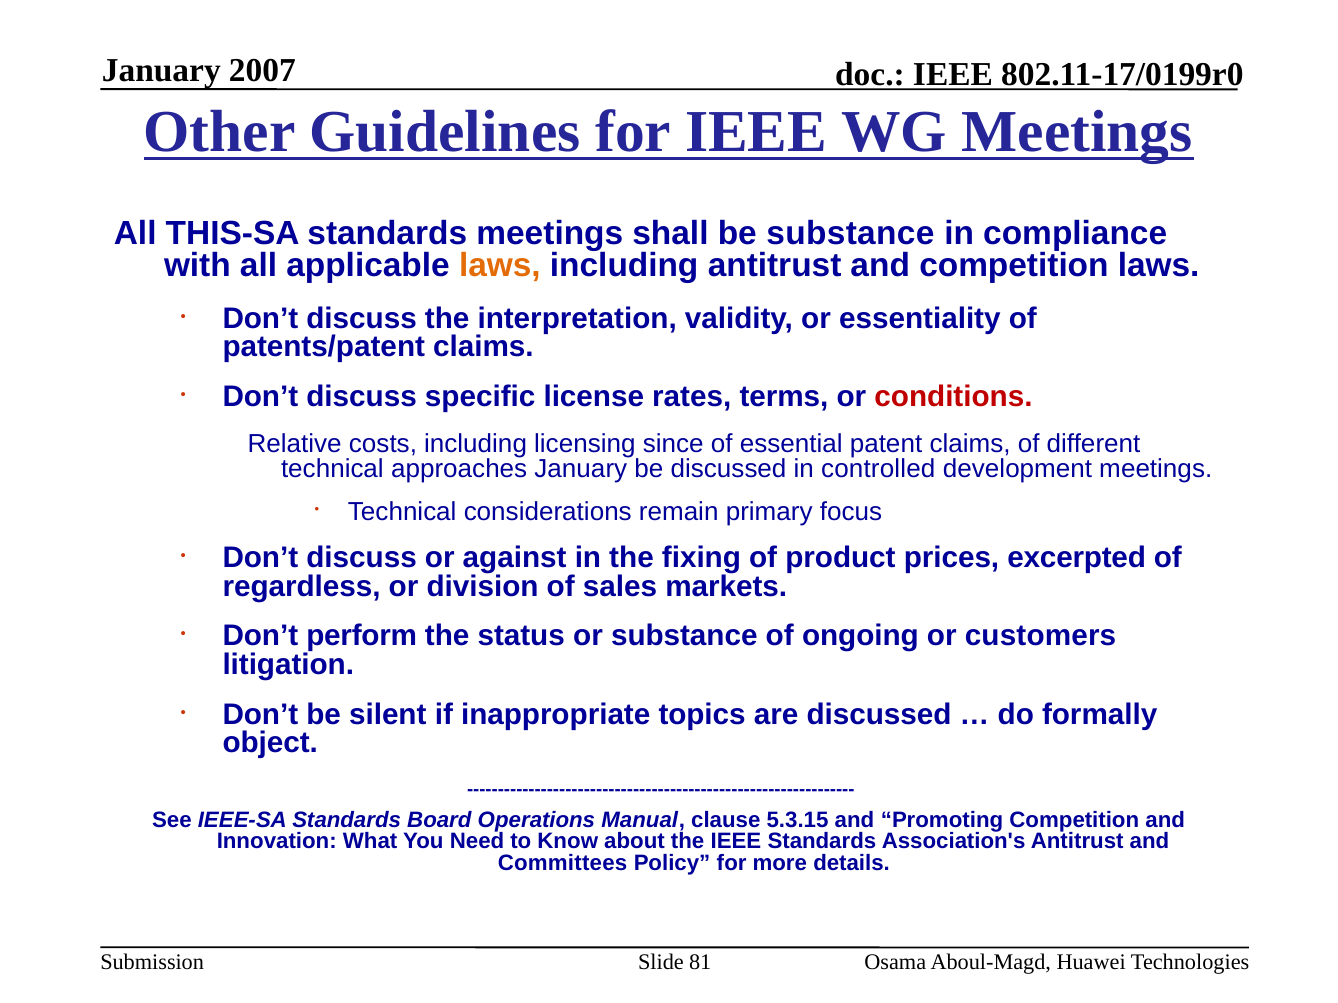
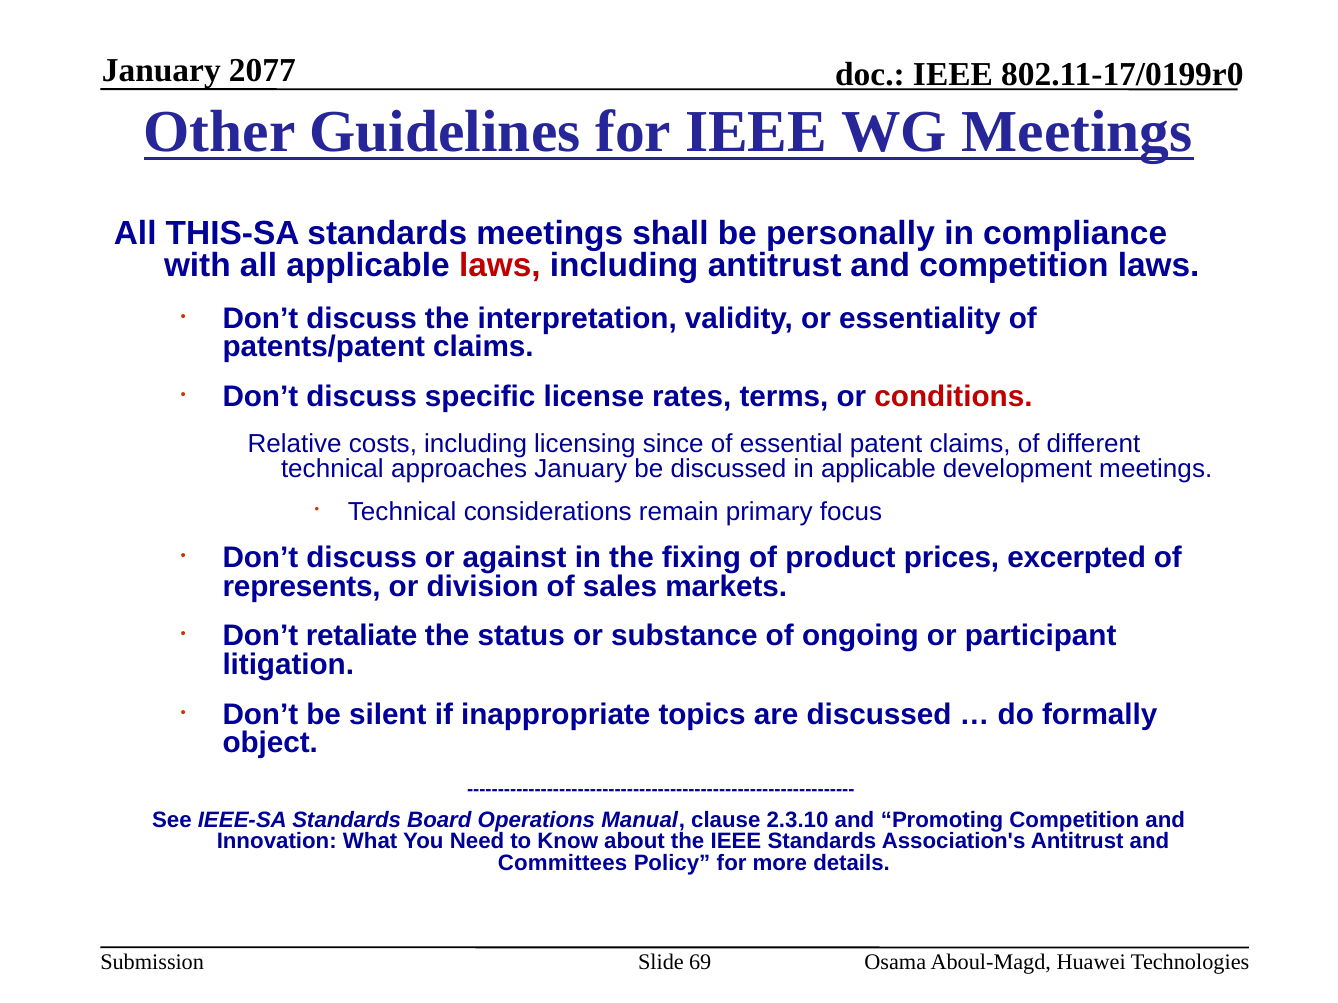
2007: 2007 -> 2077 (262, 71)
be substance: substance -> personally (850, 233)
laws colour: orange -> red (500, 265)
in controlled: controlled -> applicable (878, 469)
regardless: regardless -> represents (302, 587)
perform: perform -> retaliate (362, 636)
customers: customers -> participant (1041, 636)
5.3.15: 5.3.15 -> 2.3.10 (798, 821)
81: 81 -> 69 (700, 962)
